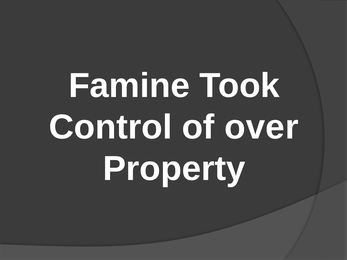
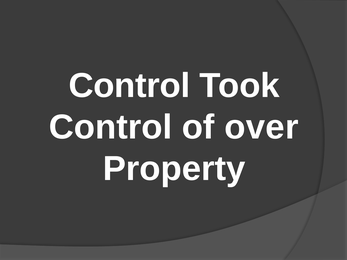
Famine: Famine -> Control (129, 86)
